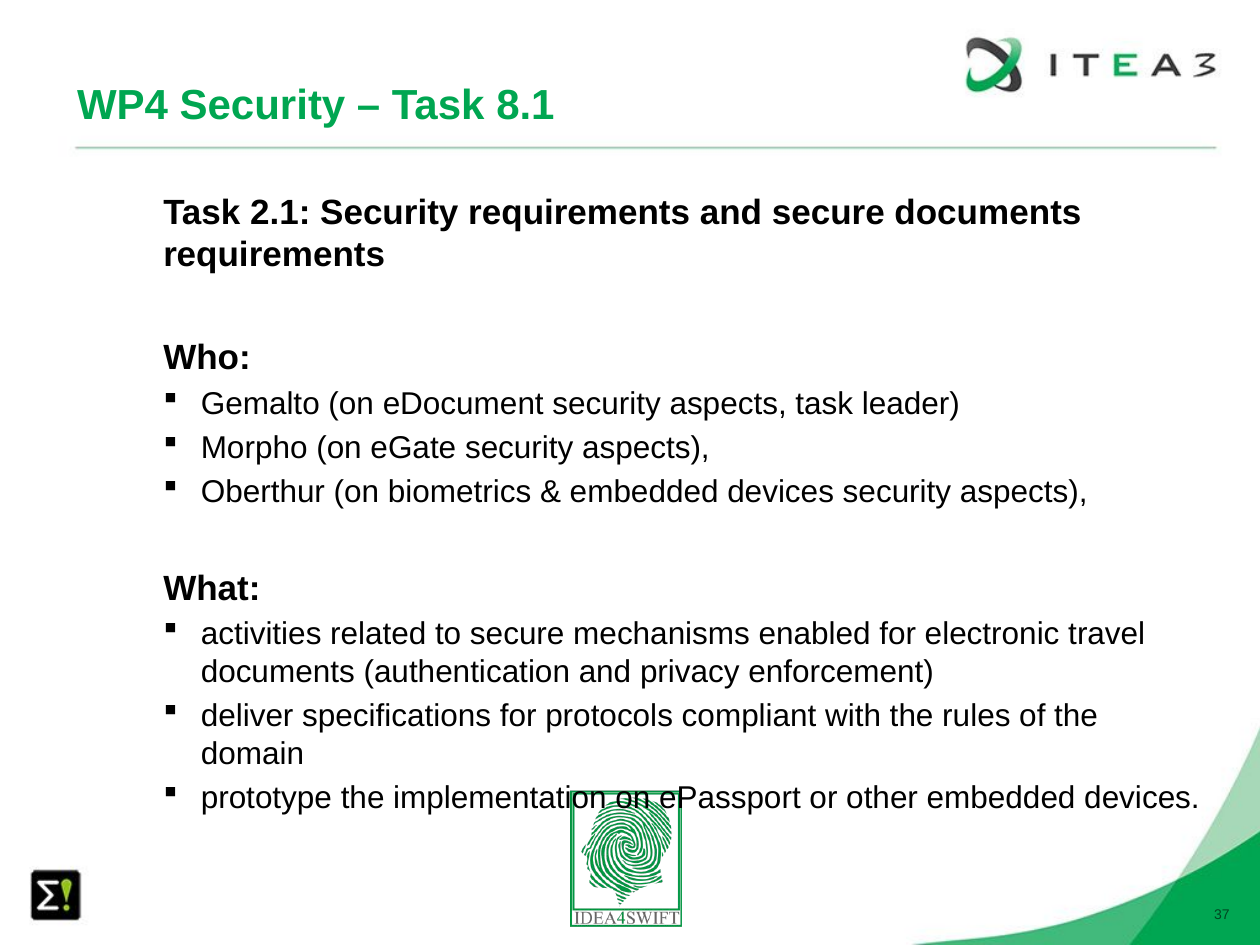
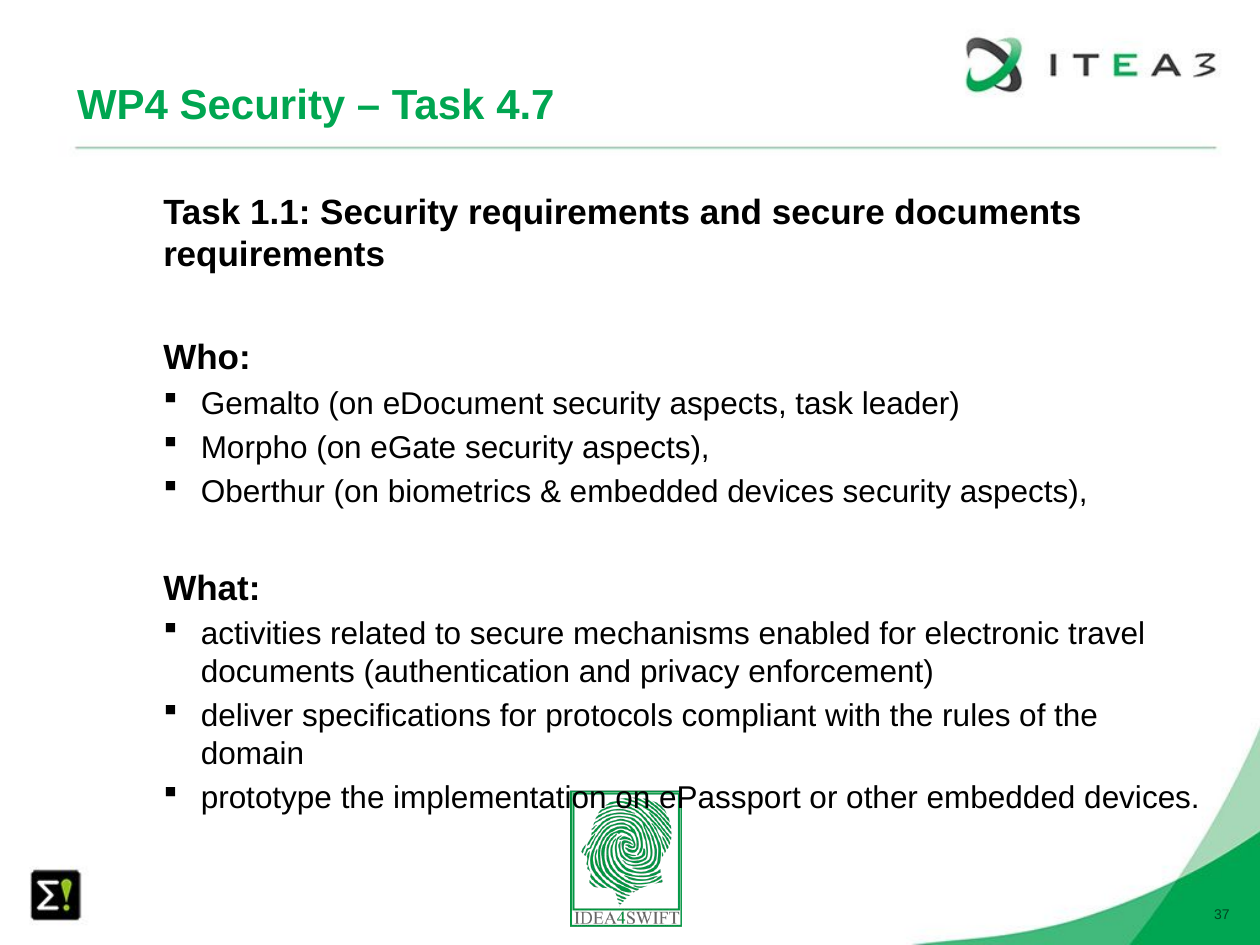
8.1: 8.1 -> 4.7 (525, 105)
2.1: 2.1 -> 1.1 (280, 213)
